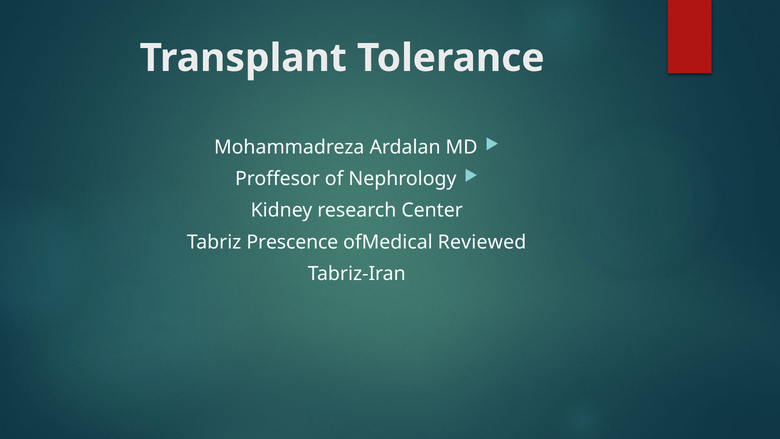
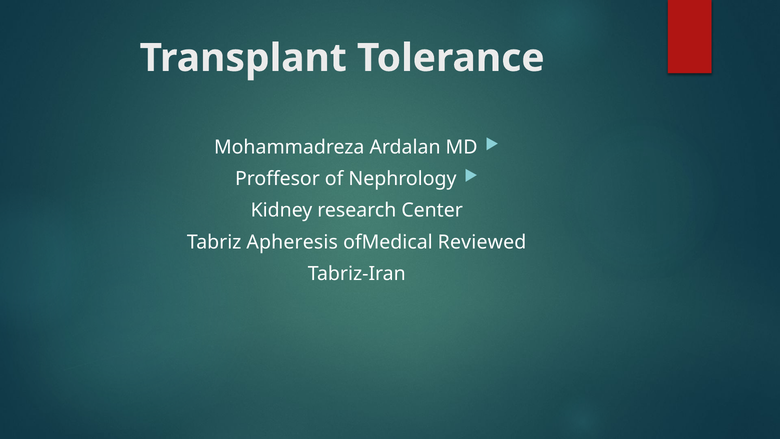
Prescence: Prescence -> Apheresis (292, 242)
